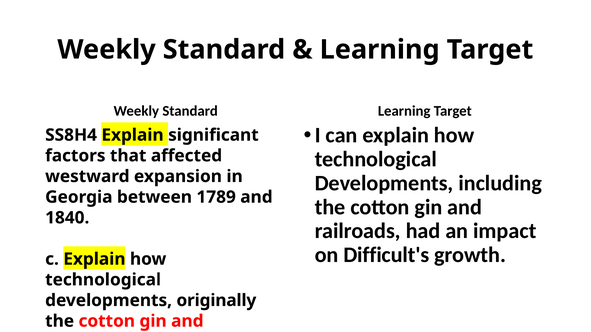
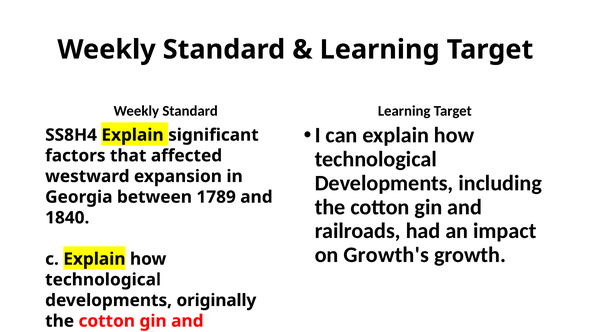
Difficult's: Difficult's -> Growth's (386, 255)
